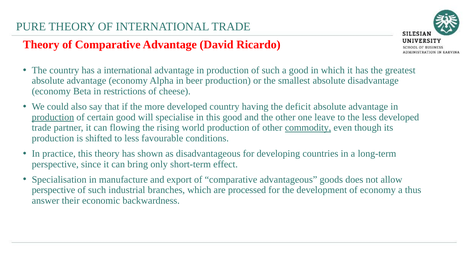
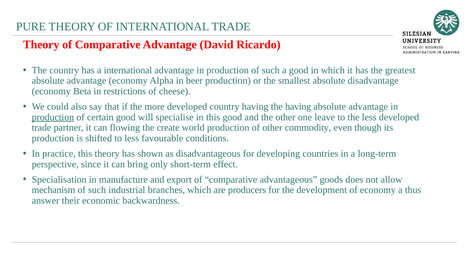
the deficit: deficit -> having (298, 107)
rising: rising -> create (168, 128)
commodity underline: present -> none (308, 128)
perspective: perspective -> mechanism (53, 190)
processed: processed -> producers (247, 190)
